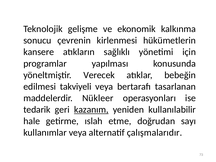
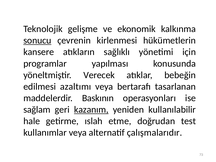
sonucu underline: none -> present (37, 40)
takviyeli: takviyeli -> azaltımı (76, 87)
Nükleer: Nükleer -> Baskının (98, 98)
tedarik: tedarik -> sağlam (37, 110)
sayı: sayı -> test (188, 121)
